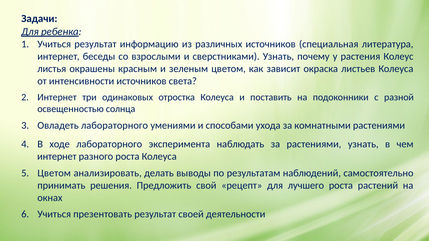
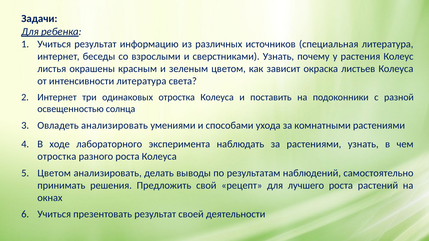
интенсивности источников: источников -> литература (141, 81)
Овладеть лабораторного: лабораторного -> анализировать (114, 126)
интернет: интернет -> отростка (57, 157)
